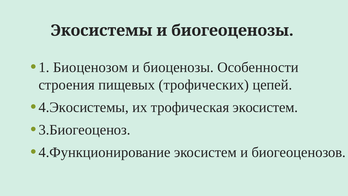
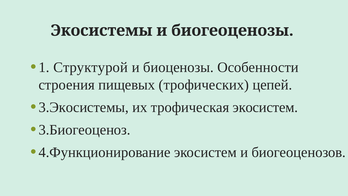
Биоценозом: Биоценозом -> Структурой (91, 67)
4.Экосистемы: 4.Экосистемы -> 3.Экосистемы (84, 107)
